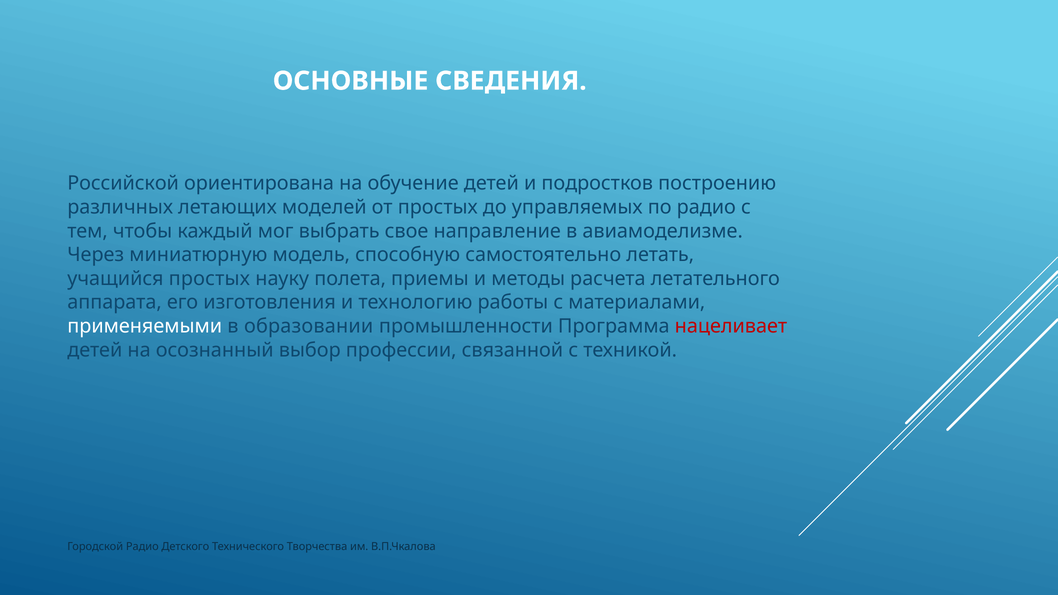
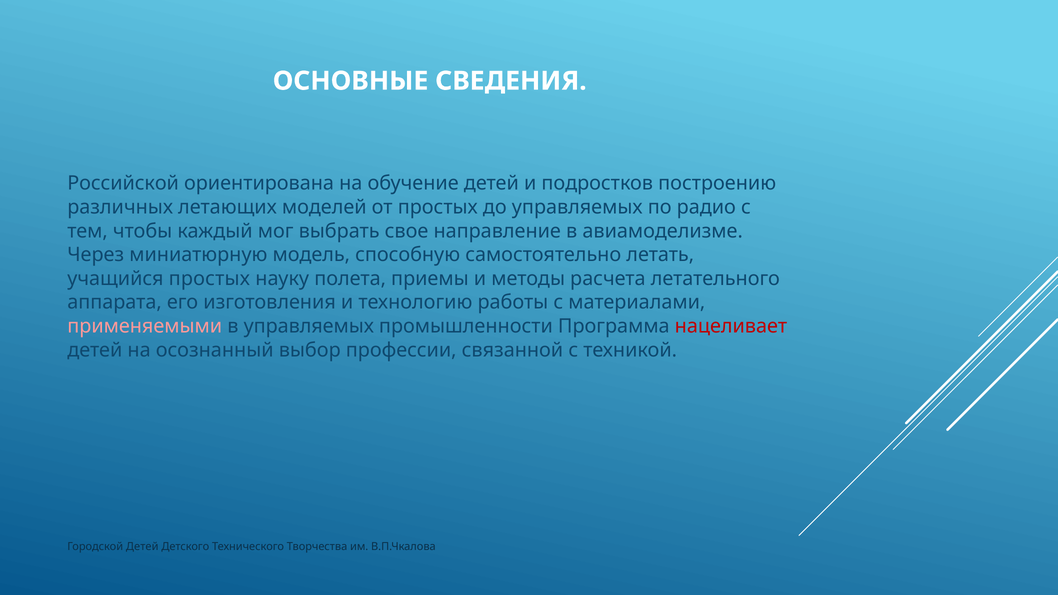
применяемыми colour: white -> pink (145, 326)
в образовании: образовании -> управляемых (309, 326)
Городской Радио: Радио -> Детей (142, 547)
